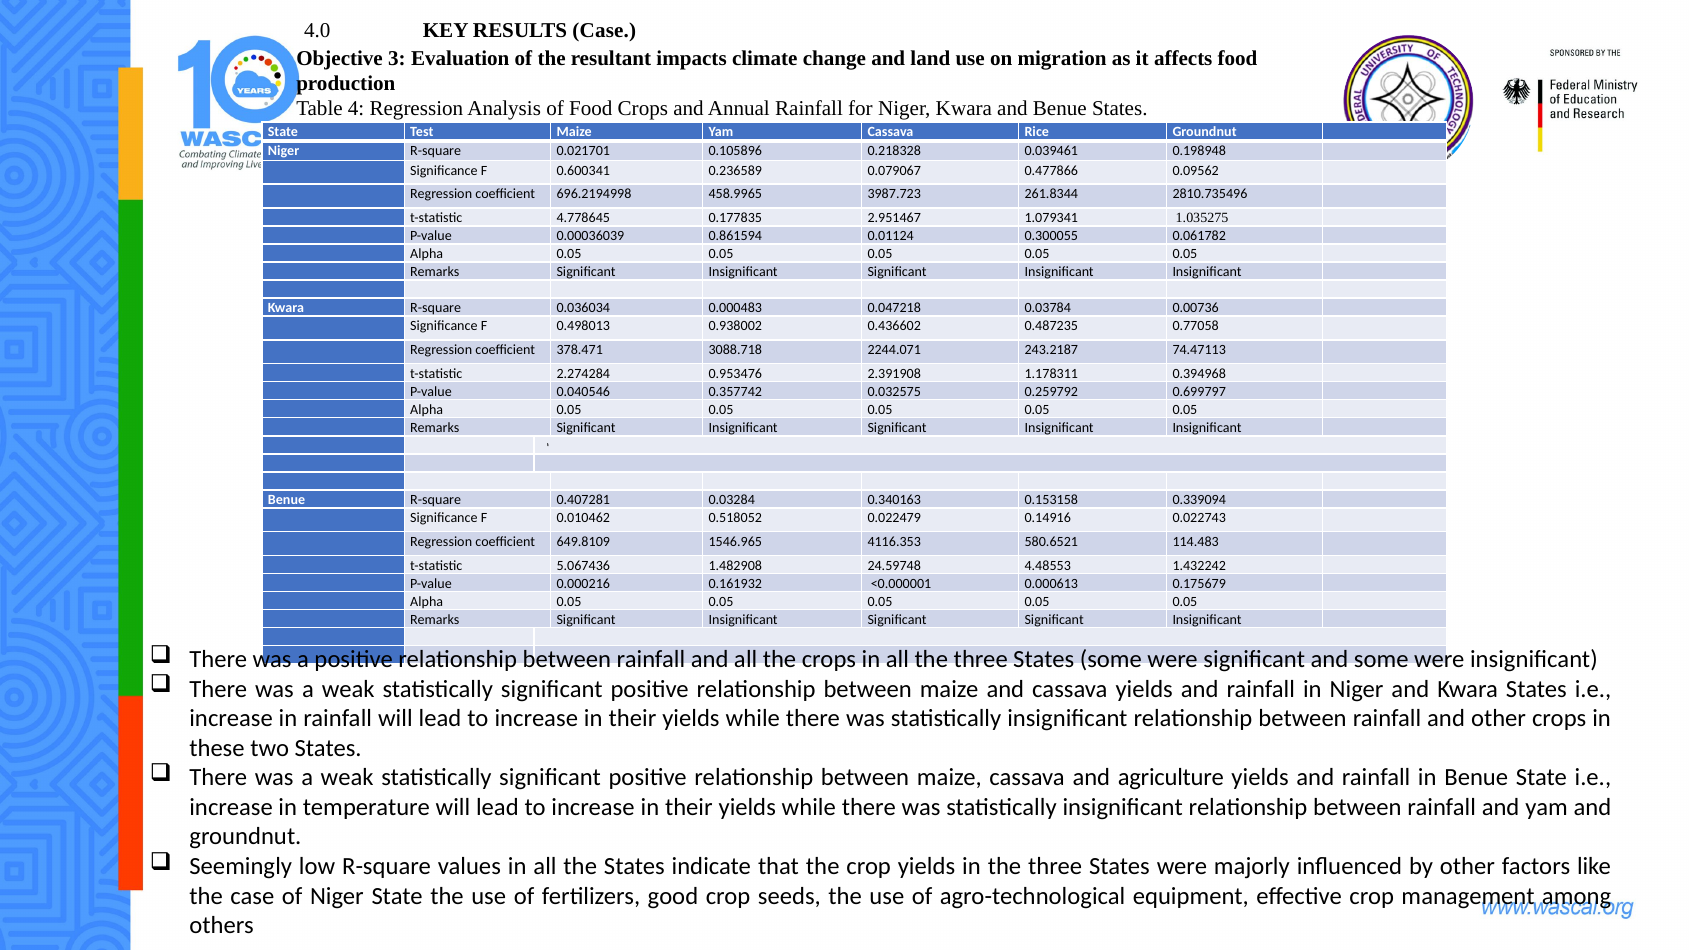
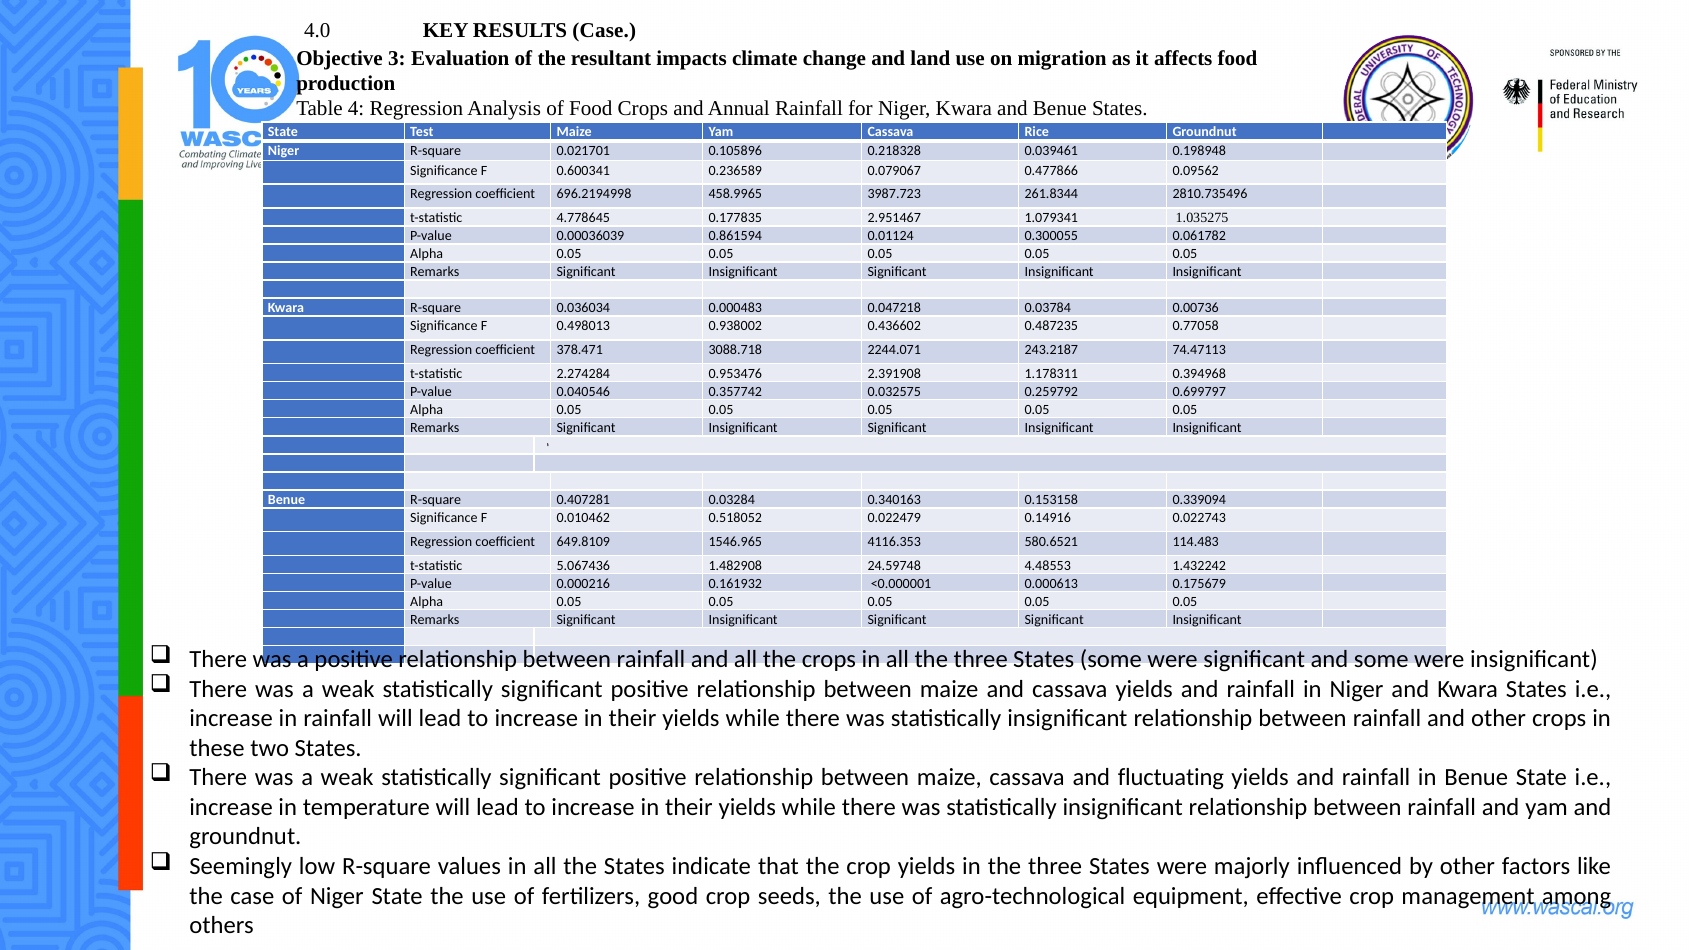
agriculture: agriculture -> fluctuating (1171, 778)
